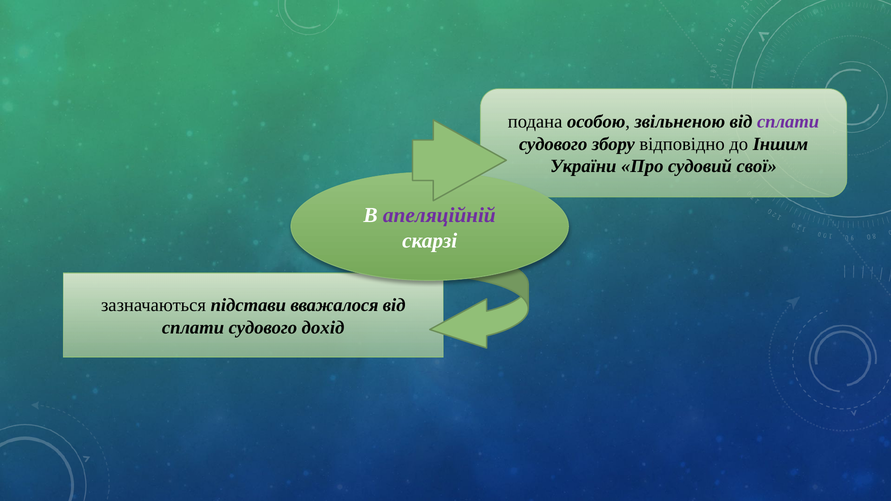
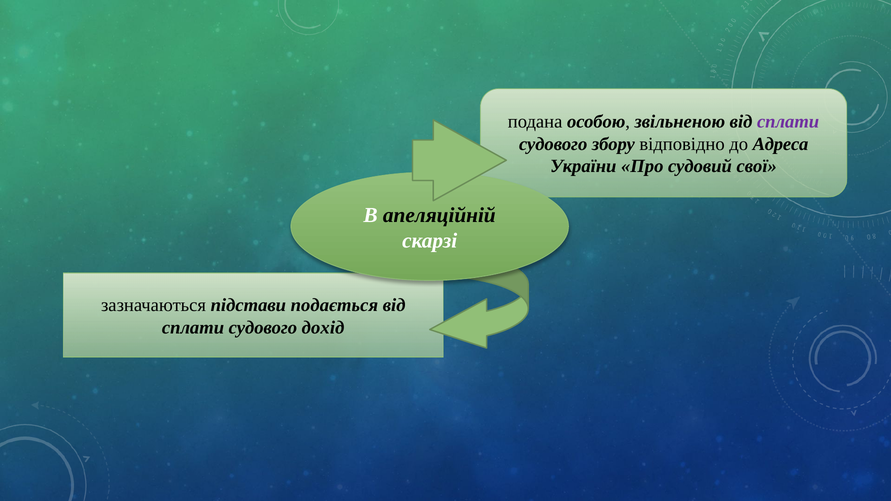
Іншим: Іншим -> Адреса (781, 144)
апеляційній colour: purple -> black (439, 215)
вважалося: вважалося -> подається (334, 305)
